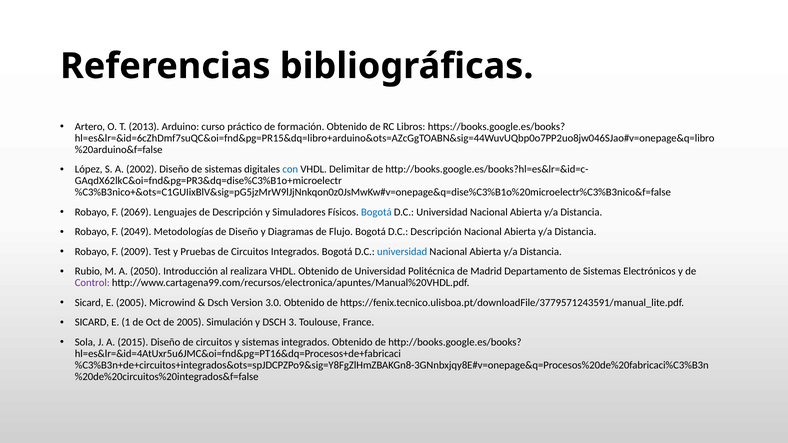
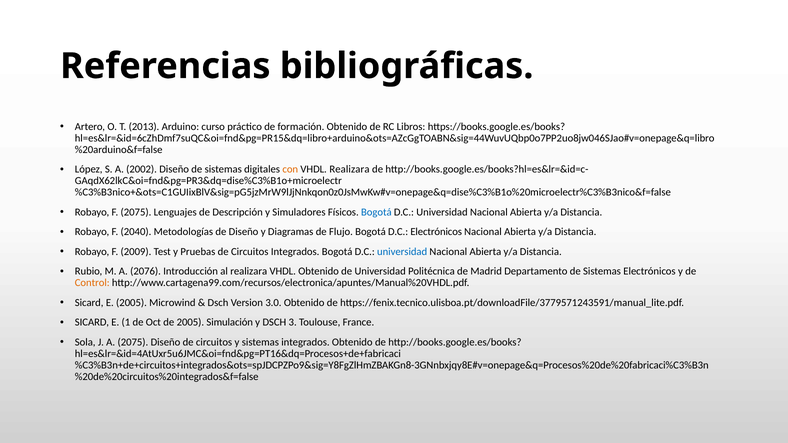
con colour: blue -> orange (290, 169)
VHDL Delimitar: Delimitar -> Realizara (349, 169)
F 2069: 2069 -> 2075 (136, 212)
2049: 2049 -> 2040 (136, 232)
D.C Descripción: Descripción -> Electrónicos (436, 232)
2050: 2050 -> 2076 (146, 272)
Control colour: purple -> orange (92, 283)
A 2015: 2015 -> 2075 (133, 342)
